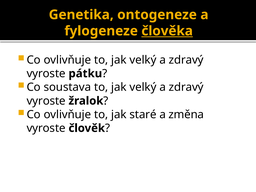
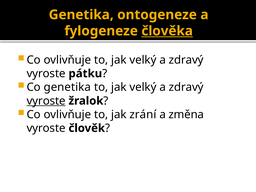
Co soustava: soustava -> genetika (67, 87)
vyroste underline: none -> present (46, 101)
staré: staré -> zrání (143, 115)
